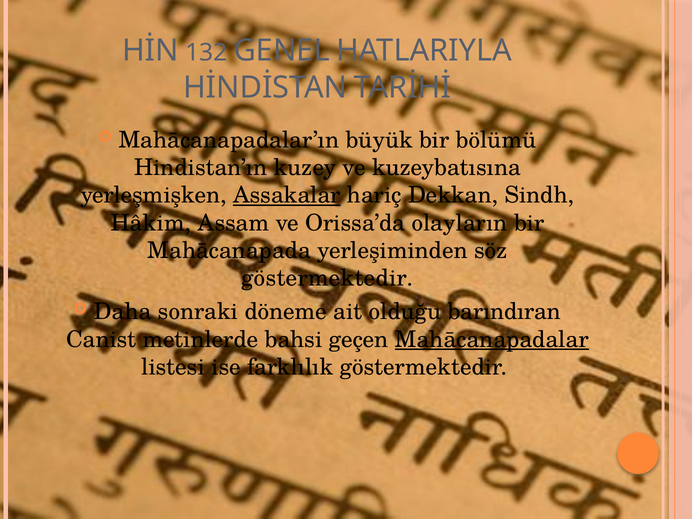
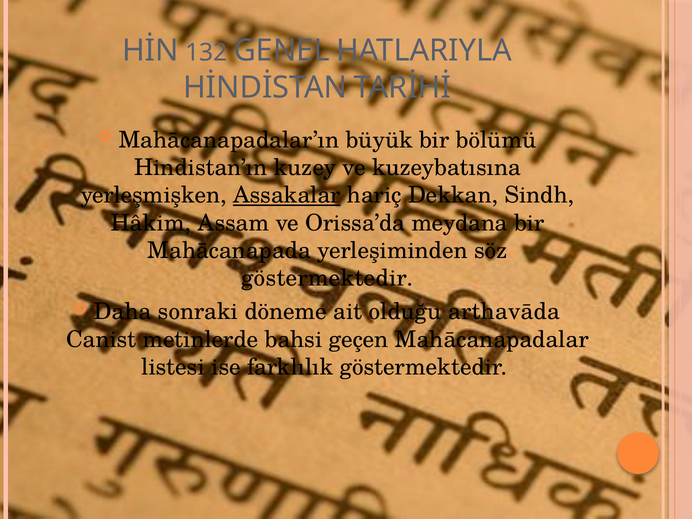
olayların: olayların -> meydana (460, 223)
barındıran: barındıran -> arthavāda (504, 312)
Mahācanapadalar underline: present -> none (492, 340)
